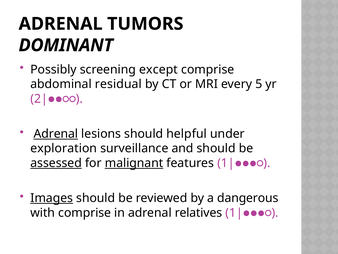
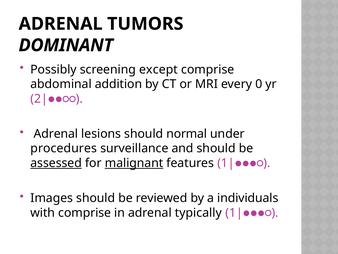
residual: residual -> addition (118, 84)
5: 5 -> 0 (259, 84)
Adrenal underline: present -> none (56, 134)
helpful: helpful -> normal (187, 134)
exploration: exploration -> procedures (64, 148)
Images underline: present -> none (52, 198)
dangerous: dangerous -> individuals (248, 198)
relatives: relatives -> typically (198, 212)
